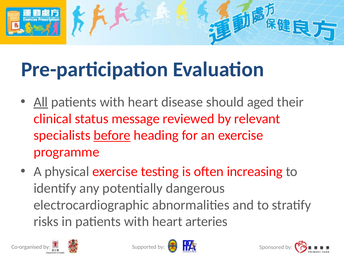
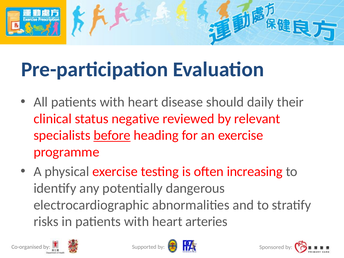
All underline: present -> none (41, 102)
aged: aged -> daily (260, 102)
message: message -> negative (136, 119)
